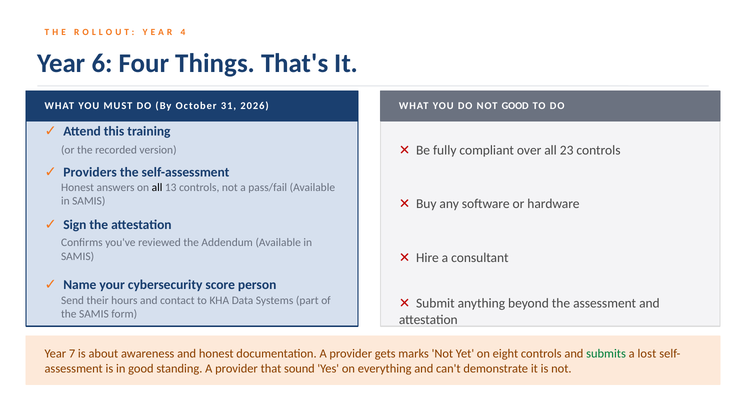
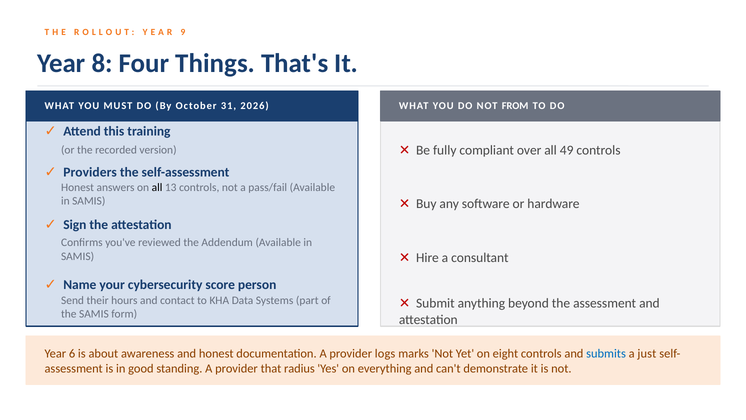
4: 4 -> 9 (183, 32)
6: 6 -> 8 (102, 63)
NOT GOOD: GOOD -> FROM (515, 106)
23: 23 -> 49 (567, 150)
7: 7 -> 6 (72, 353)
gets: gets -> logs (385, 353)
submits colour: green -> blue (606, 353)
lost: lost -> just (647, 353)
sound: sound -> radius (299, 368)
